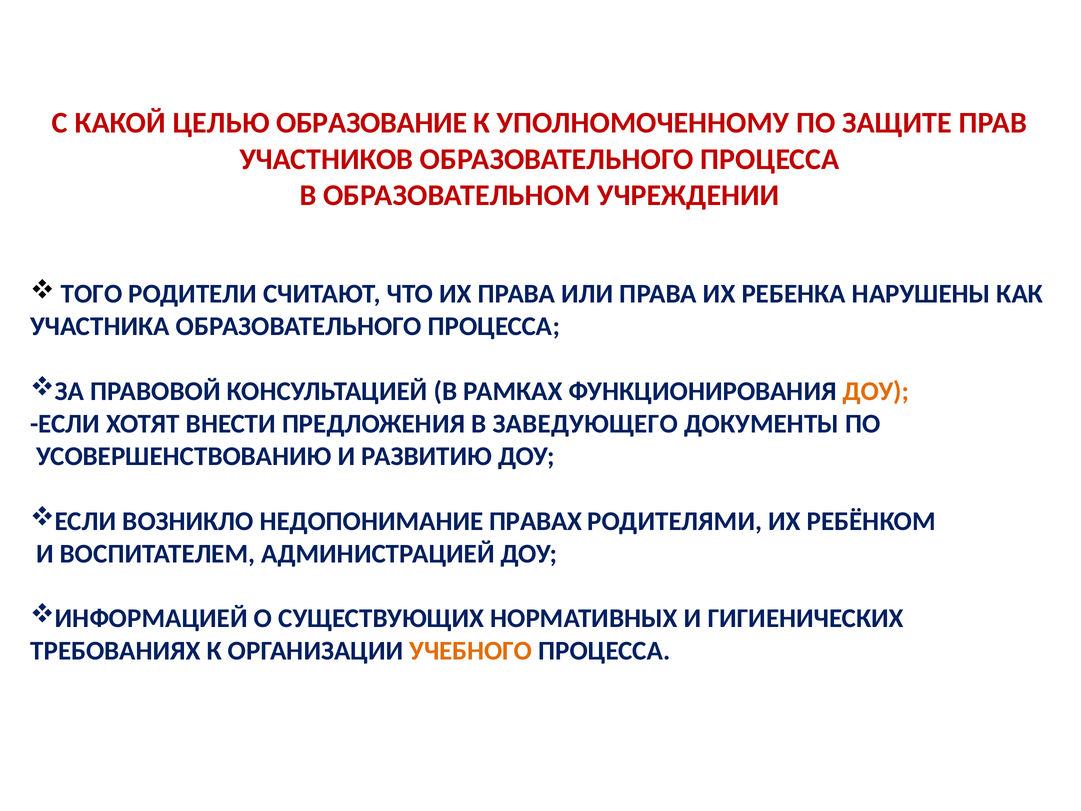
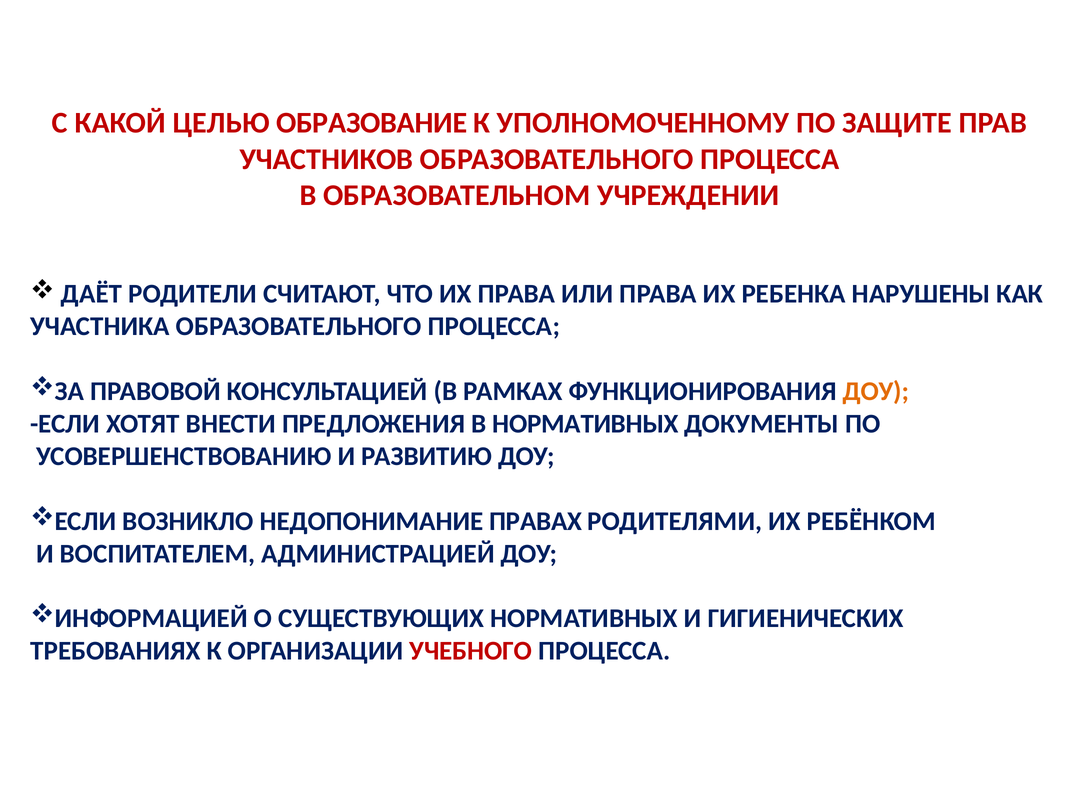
ТОГО: ТОГО -> ДАЁТ (92, 294)
В ЗАВЕДУЮЩЕГО: ЗАВЕДУЮЩЕГО -> НОРМАТИВНЫХ (586, 424)
УЧЕБНОГО colour: orange -> red (471, 651)
